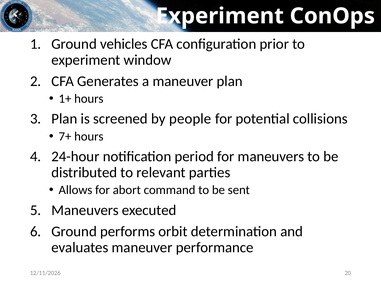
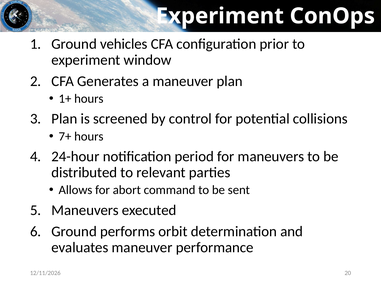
people: people -> control (190, 119)
